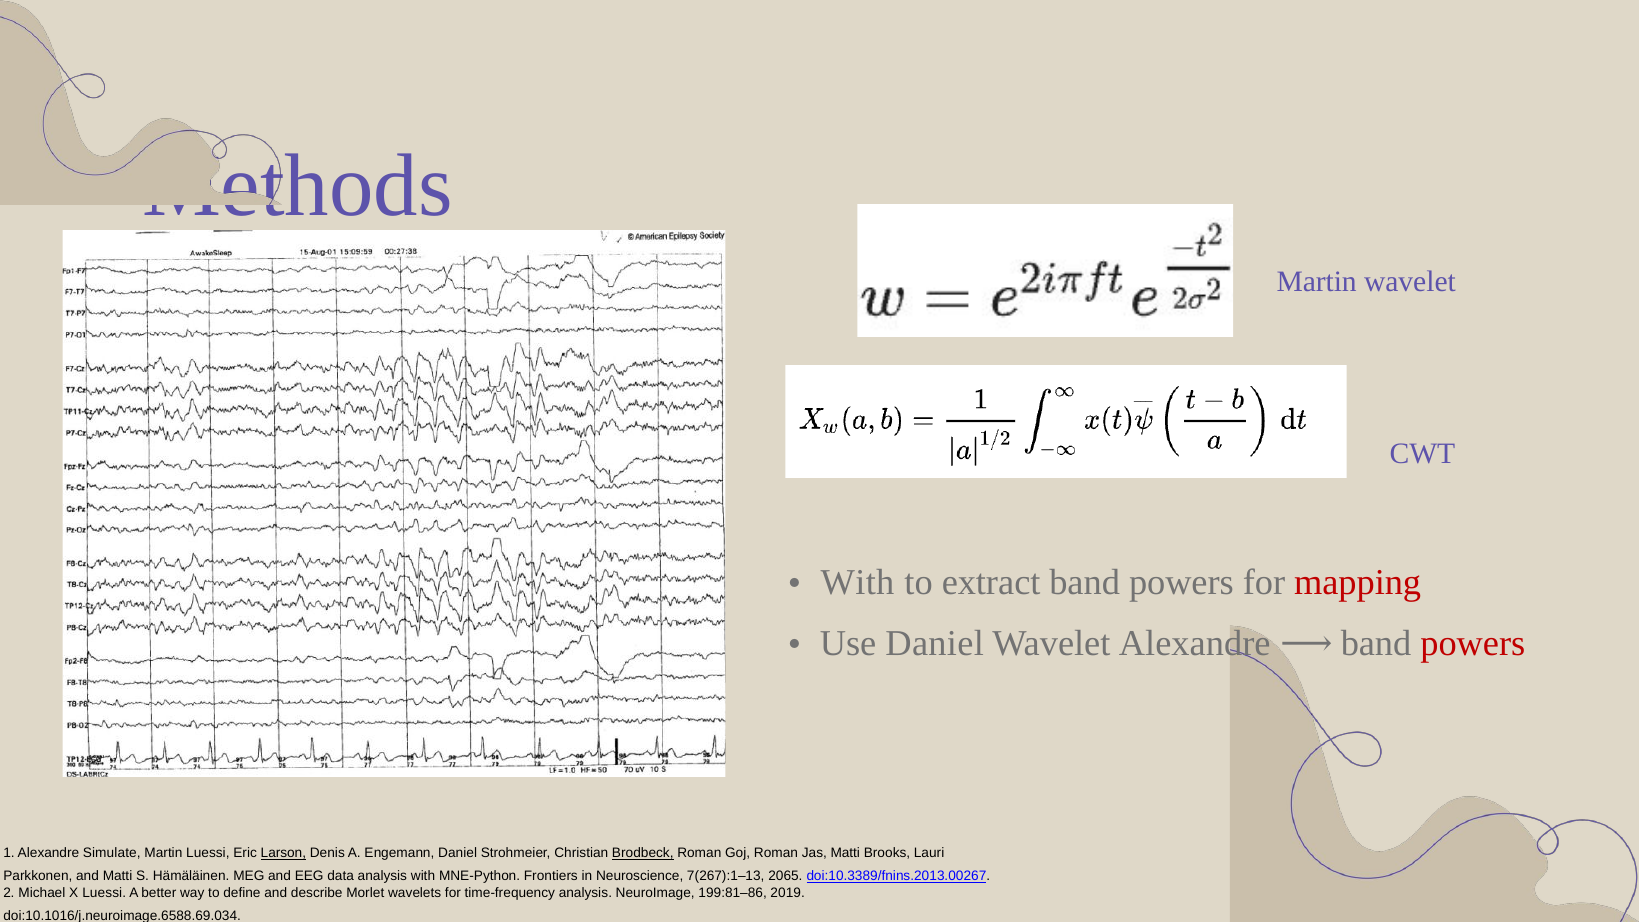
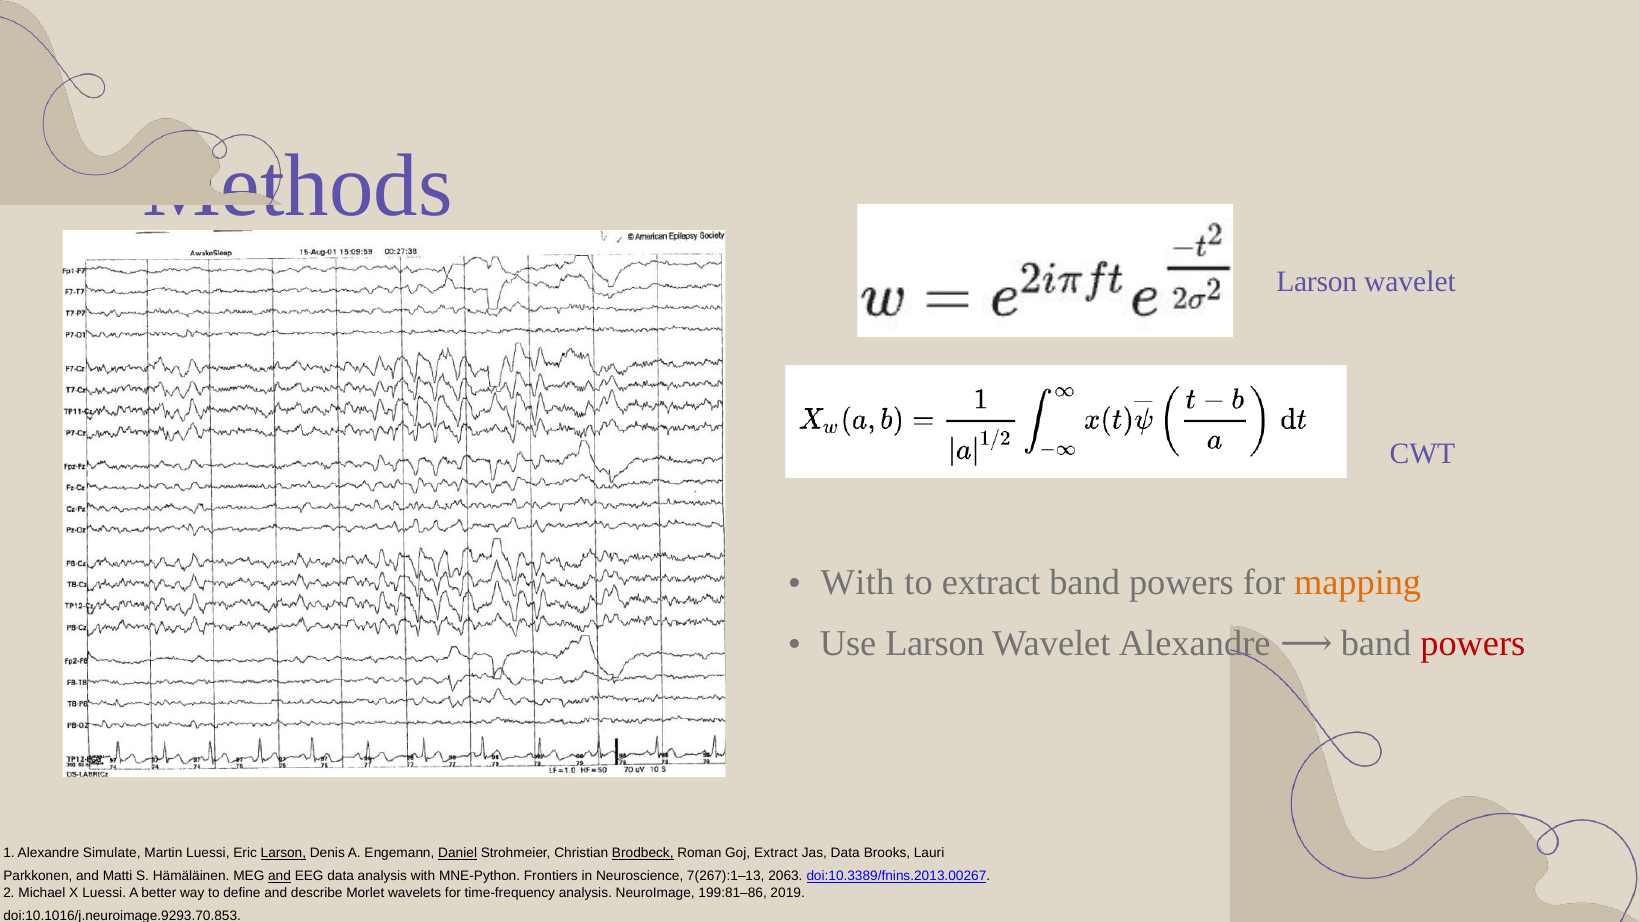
Martin: Martin -> Larson (1317, 282)
mapping colour: red -> orange (1358, 582)
Use Daniel: Daniel -> Larson (935, 643)
Daniel underline: none -> present (458, 853)
Goj Roman: Roman -> Extract (776, 853)
Jas Matti: Matti -> Data (845, 853)
and underline: none -> present (279, 876)
2065: 2065 -> 2063 (785, 876)
doi:10.1016/j.neuroimage.6588.69.034: doi:10.1016/j.neuroimage.6588.69.034 -> doi:10.1016/j.neuroimage.9293.70.853 (122, 916)
